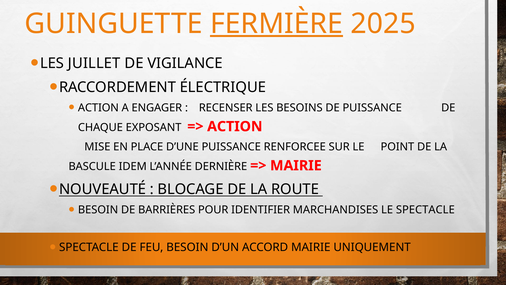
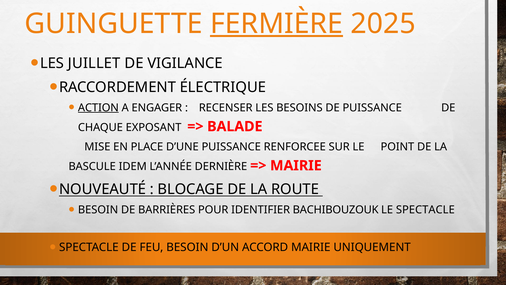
ACTION underline: none -> present (98, 108)
ACTION: ACTION -> BALADE (235, 126)
MARCHANDISES: MARCHANDISES -> BACHIBOUZOUK (336, 210)
